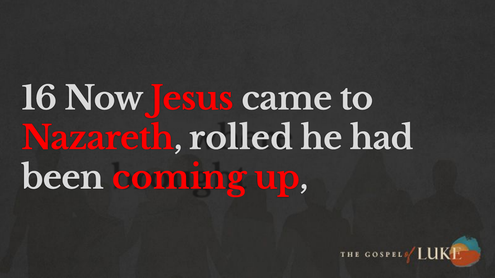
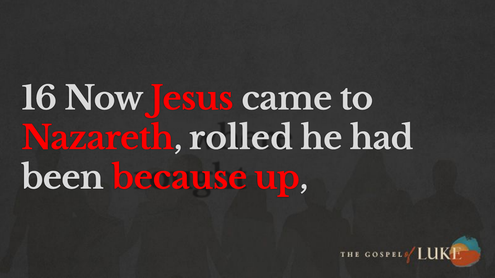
coming: coming -> because (179, 178)
